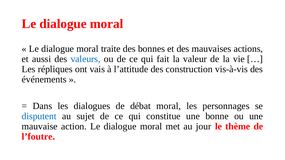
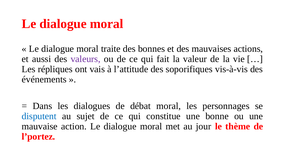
valeurs colour: blue -> purple (86, 59)
construction: construction -> soporifiques (189, 69)
l’foutre: l’foutre -> l’portez (38, 137)
